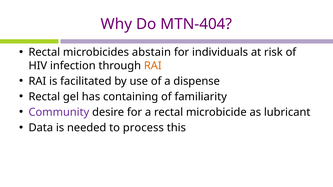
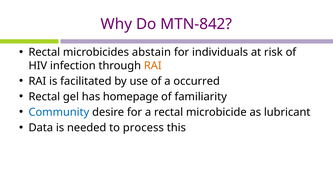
MTN-404: MTN-404 -> MTN-842 (196, 24)
dispense: dispense -> occurred (197, 81)
containing: containing -> homepage (131, 97)
Community colour: purple -> blue (59, 112)
